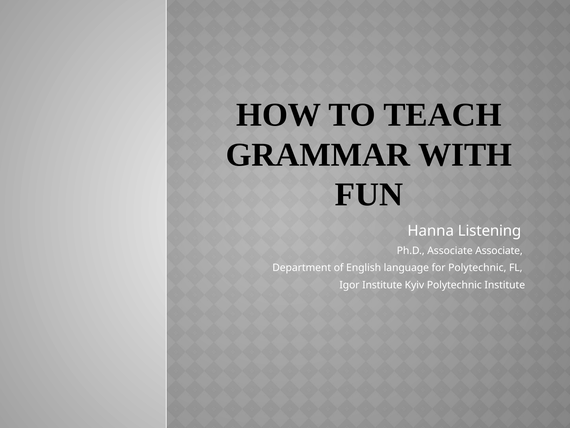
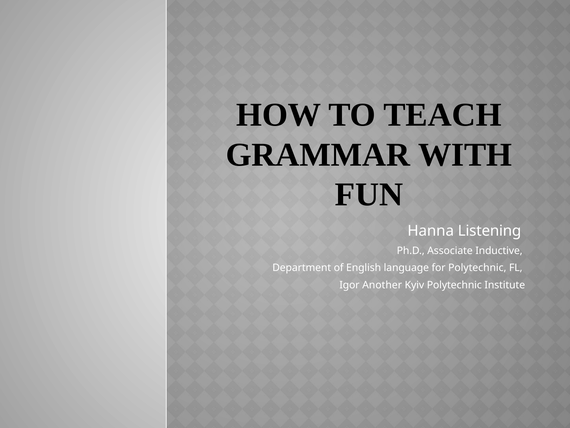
Associate Associate: Associate -> Inductive (499, 250)
Igor Institute: Institute -> Another (382, 285)
